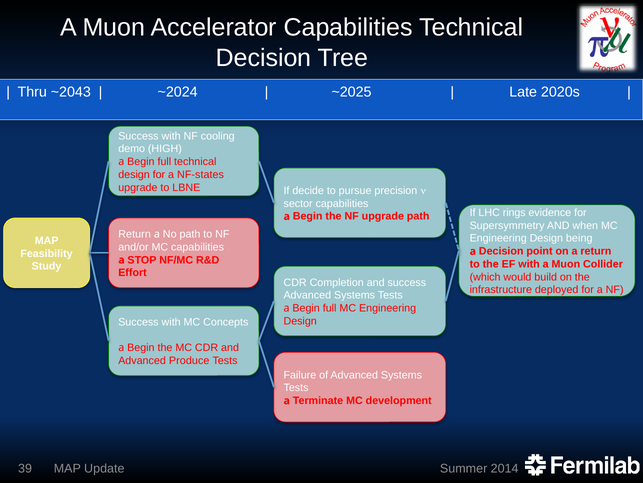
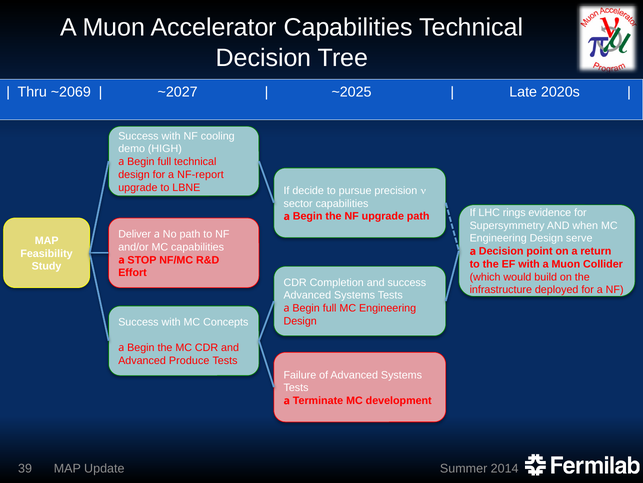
~2043: ~2043 -> ~2069 (71, 92)
~2024: ~2024 -> ~2027 (178, 92)
NF-states: NF-states -> NF-report (201, 174)
Return: Return -> Deliver (135, 234)
being: being -> serve (579, 238)
